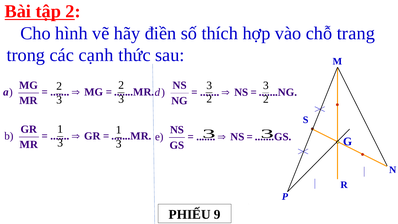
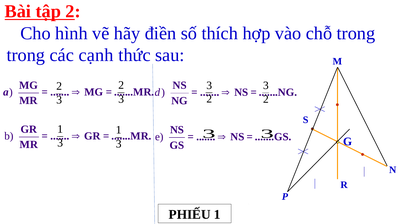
chỗ trang: trang -> trong (356, 33)
PHIẾU 9: 9 -> 1 (217, 214)
